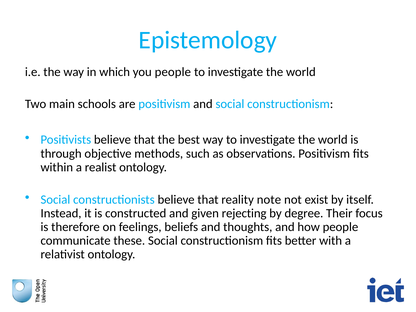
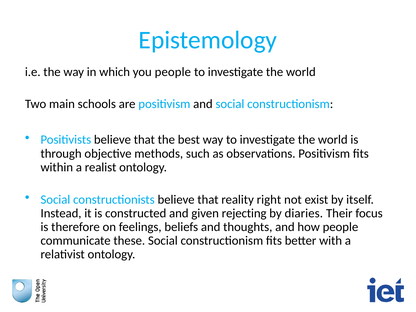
note: note -> right (269, 199)
degree: degree -> diaries (304, 213)
